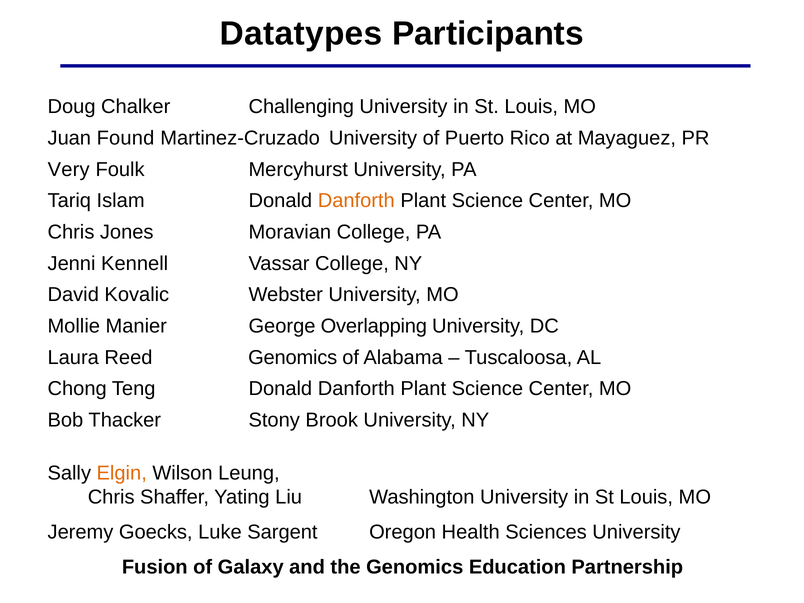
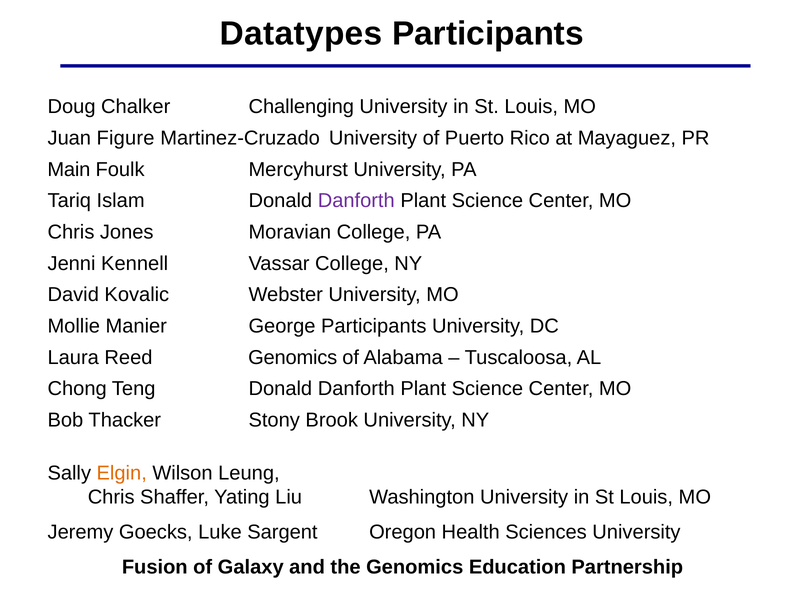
Found: Found -> Figure (126, 138)
Very: Very -> Main (69, 169)
Danforth colour: orange -> purple (356, 201)
George Overlapping: Overlapping -> Participants (374, 326)
